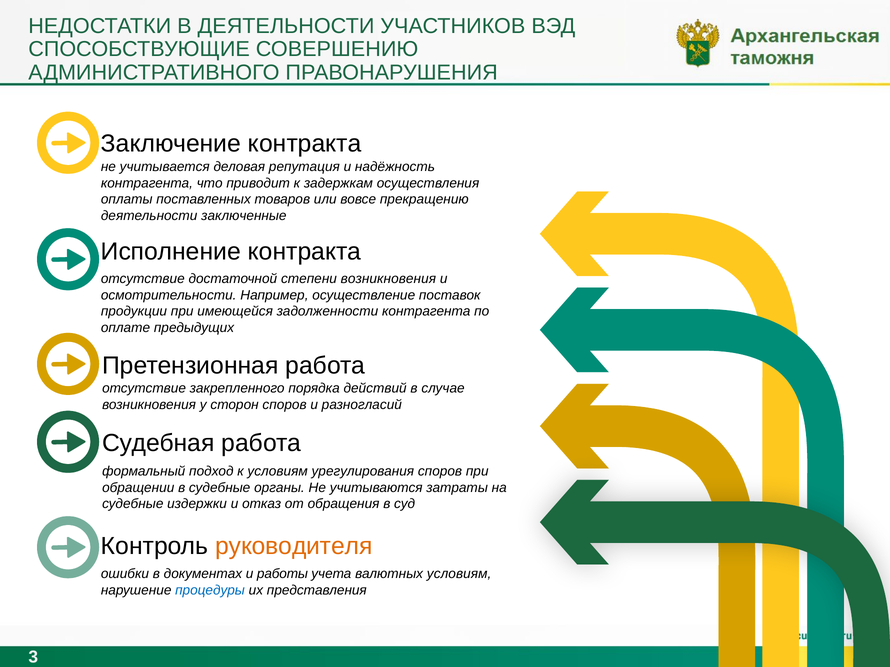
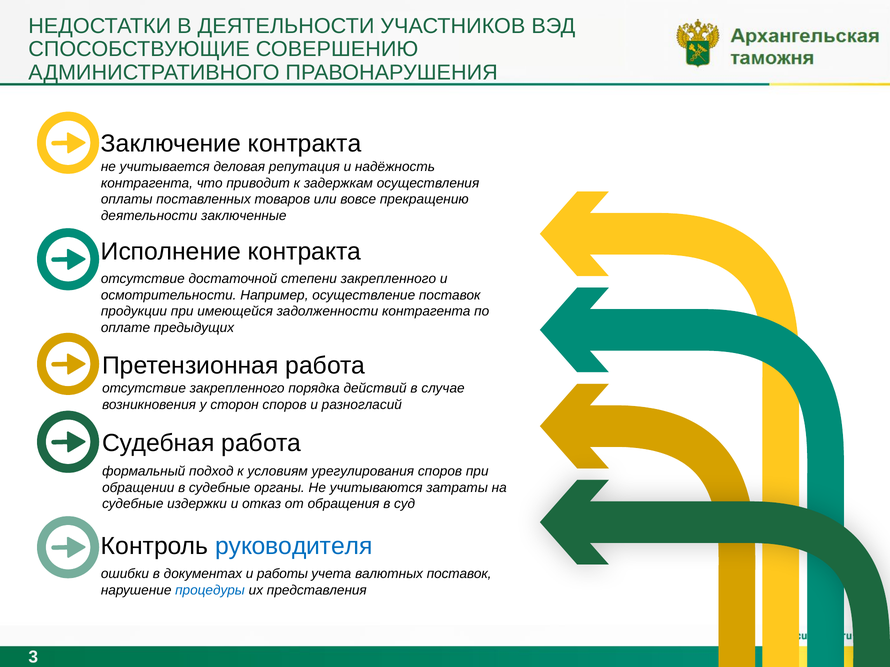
степени возникновения: возникновения -> закрепленного (388, 279)
руководителя colour: orange -> blue (294, 546)
валютных условиям: условиям -> поставок (459, 574)
